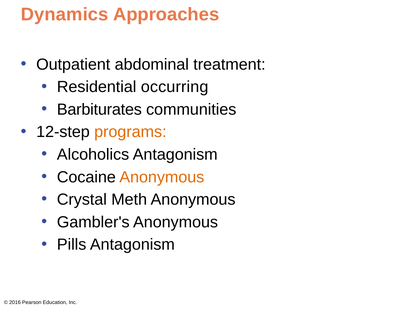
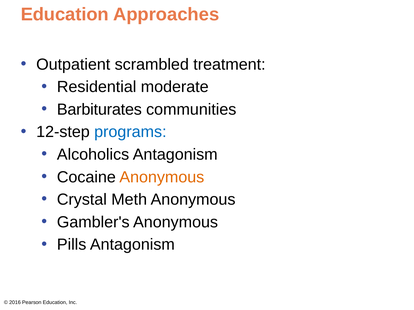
Dynamics: Dynamics -> Education (65, 14)
abdominal: abdominal -> scrambled (152, 65)
occurring: occurring -> moderate (175, 87)
programs colour: orange -> blue (130, 132)
